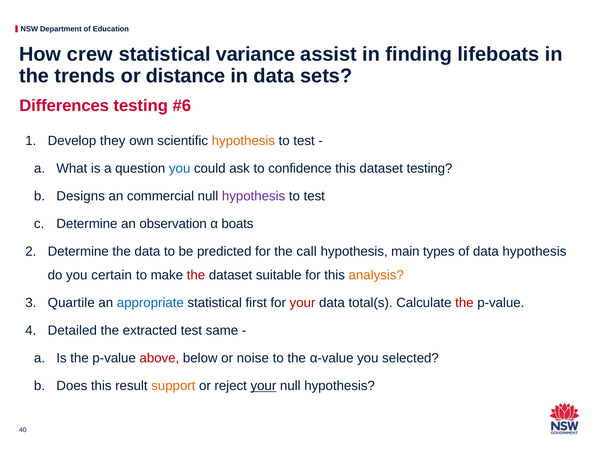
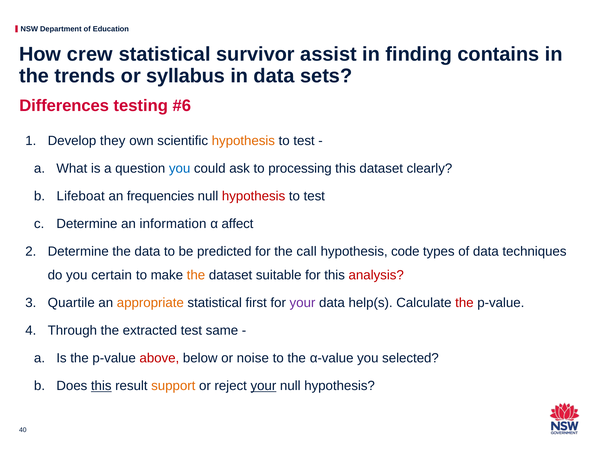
variance: variance -> survivor (255, 54)
lifeboats: lifeboats -> contains (498, 54)
distance: distance -> syllabus (186, 76)
confidence: confidence -> processing (300, 168)
dataset testing: testing -> clearly (429, 168)
Designs: Designs -> Lifeboat (81, 196)
commercial: commercial -> frequencies (161, 196)
hypothesis colour: purple -> red (254, 196)
observation: observation -> information (173, 223)
boats: boats -> affect (237, 223)
main: main -> code (405, 251)
data hypothesis: hypothesis -> techniques (534, 251)
the colour: red -> orange (196, 275)
analysis colour: orange -> red (376, 275)
appropriate colour: blue -> orange (150, 303)
your colour: red -> purple (302, 303)
total(s: total(s -> help(s (371, 303)
Detailed: Detailed -> Through (72, 330)
this underline: none -> present (101, 385)
